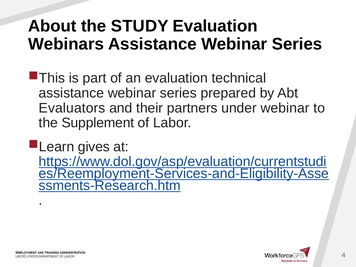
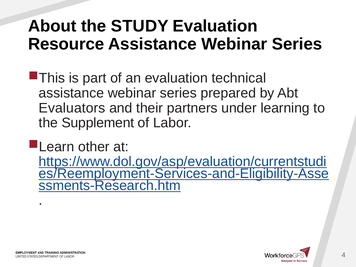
Webinars: Webinars -> Resource (66, 44)
under webinar: webinar -> learning (285, 108)
gives: gives -> other (94, 147)
